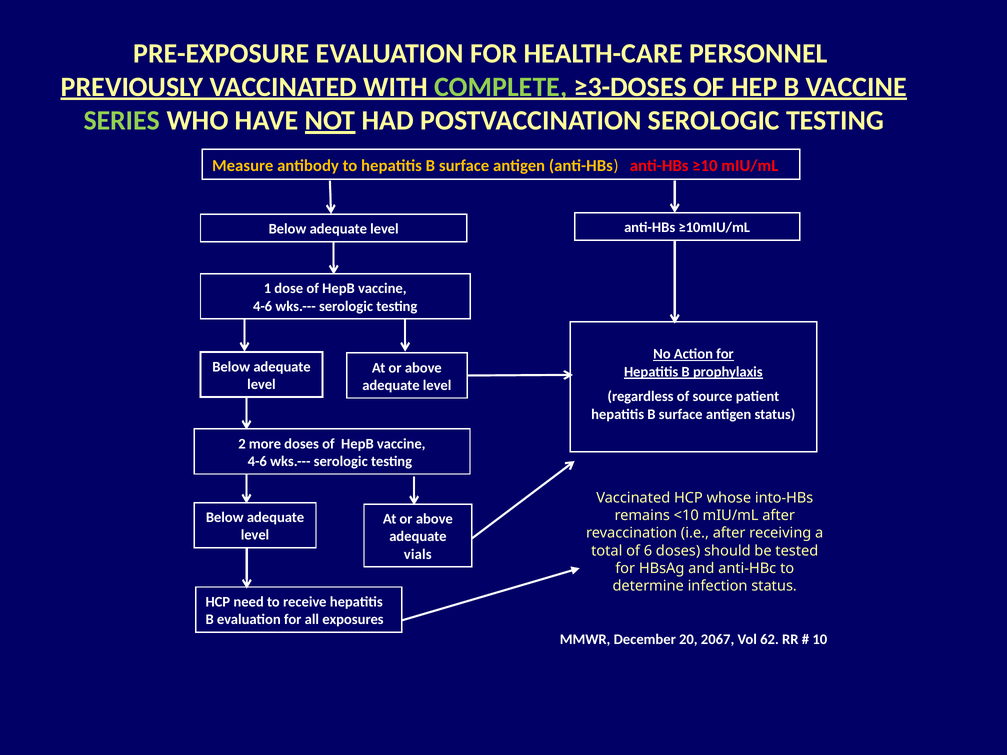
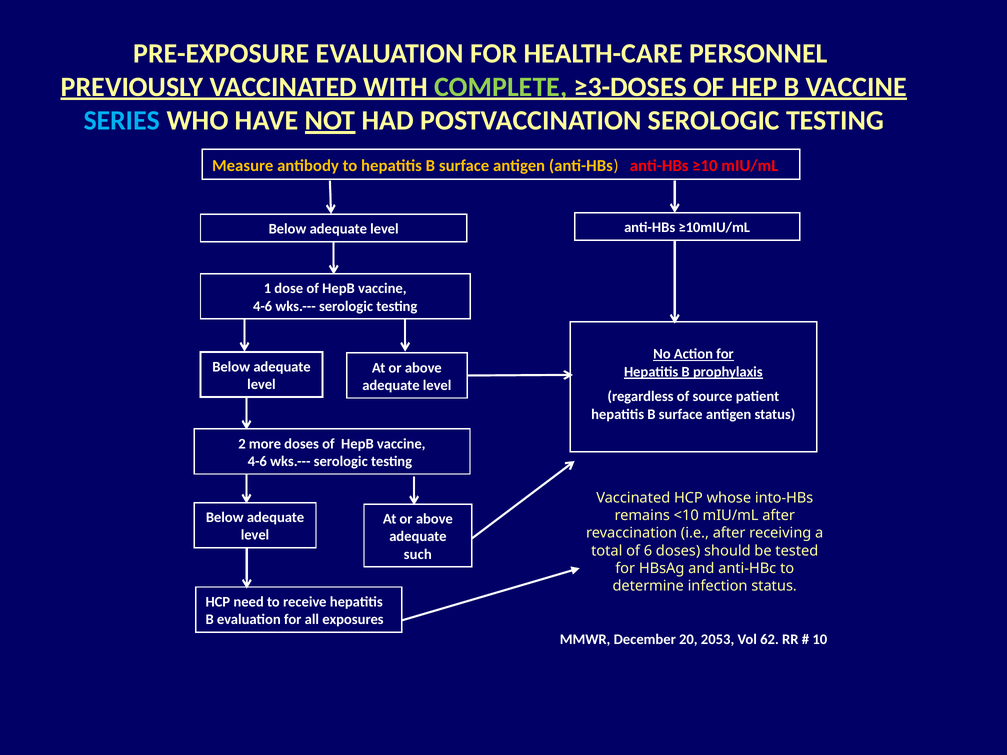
SERIES colour: light green -> light blue (122, 120)
vials: vials -> such (418, 554)
2067: 2067 -> 2053 (718, 640)
